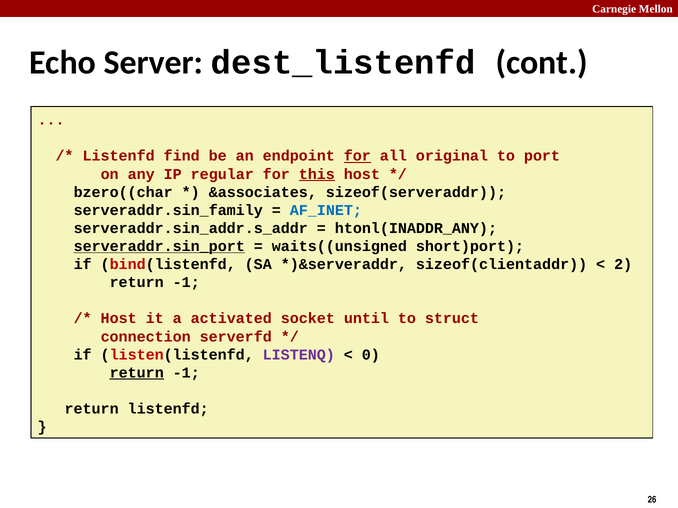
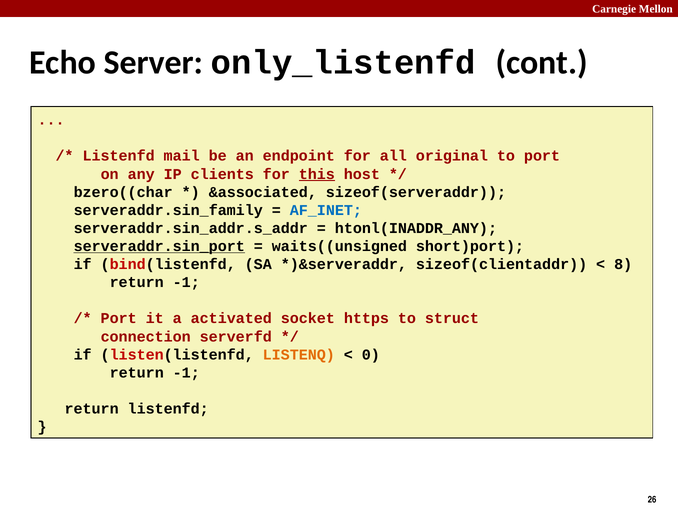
dest_listenfd: dest_listenfd -> only_listenfd (343, 63)
find: find -> mail (182, 156)
for underline: present -> none (357, 156)
regular: regular -> clients (222, 174)
&associates: &associates -> &associated (263, 192)
2: 2 -> 8 (623, 265)
Host: Host -> Port (119, 319)
until: until -> https (366, 319)
LISTENQ colour: purple -> orange (299, 355)
return underline: present -> none (137, 373)
